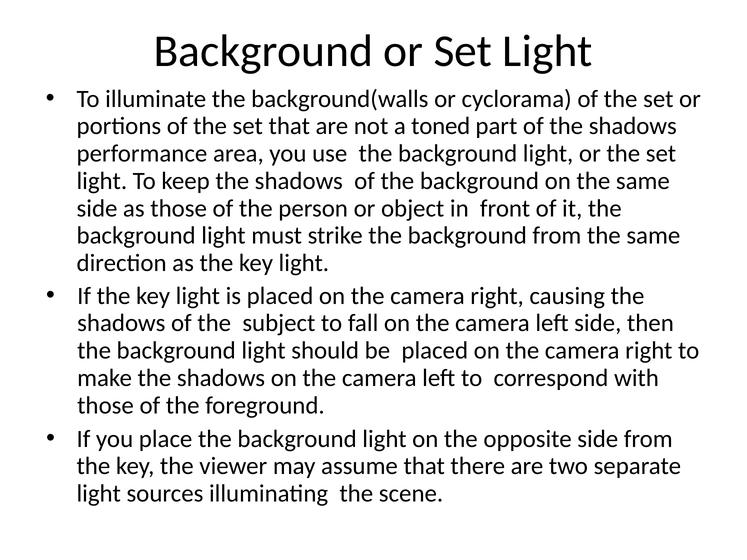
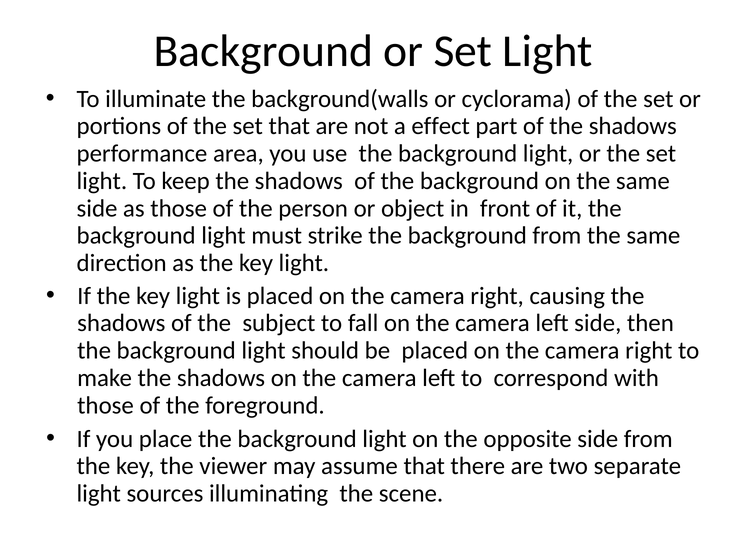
toned: toned -> effect (441, 126)
